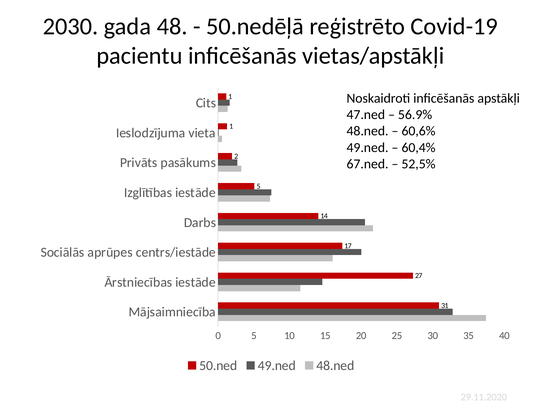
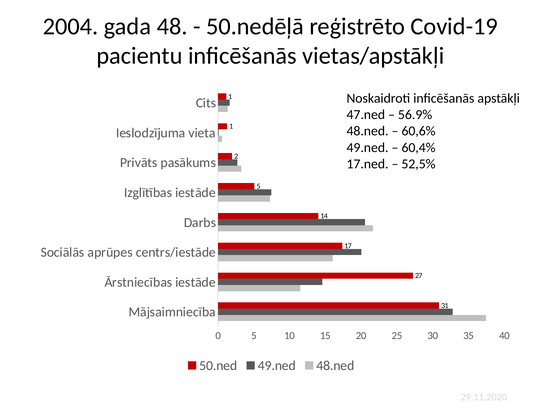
2030: 2030 -> 2004 (71, 26)
67.ned: 67.ned -> 17.ned (368, 164)
